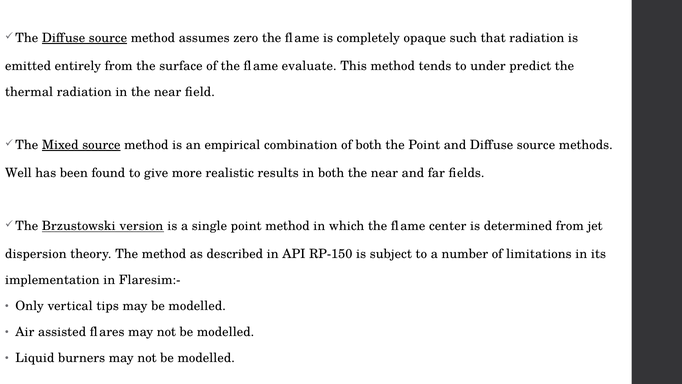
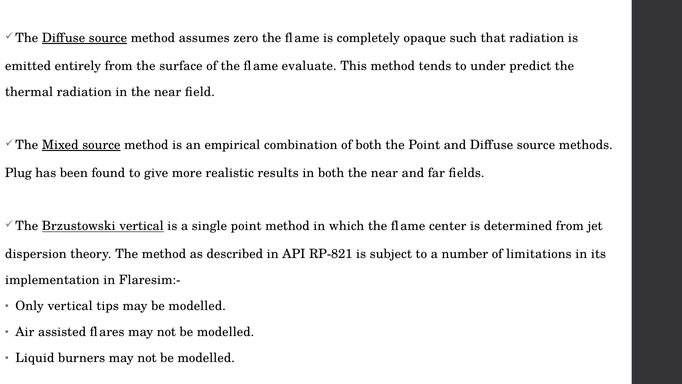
Well: Well -> Plug (18, 173)
Brzustowski version: version -> vertical (141, 226)
RP-150: RP-150 -> RP-821 (331, 254)
